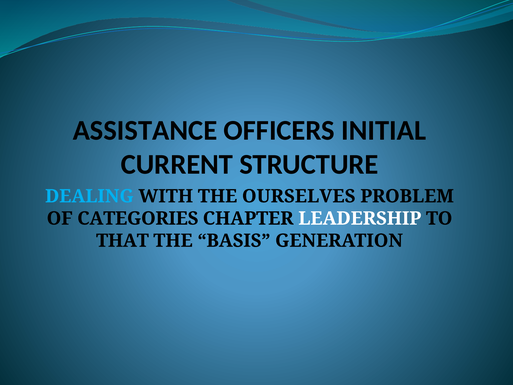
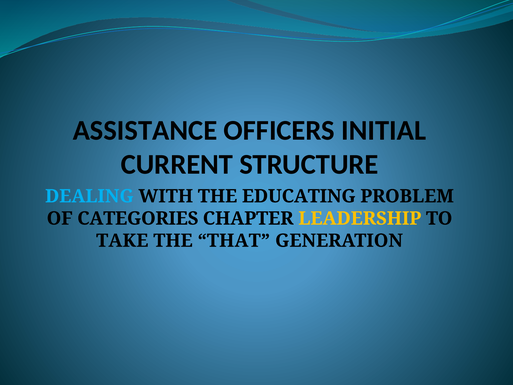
OURSELVES: OURSELVES -> EDUCATING (299, 196)
LEADERSHIP colour: white -> yellow (360, 218)
THAT: THAT -> TAKE (122, 241)
BASIS: BASIS -> THAT (234, 241)
